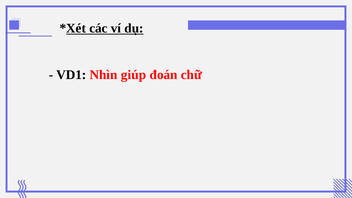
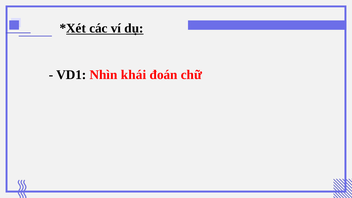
giúp: giúp -> khái (134, 75)
